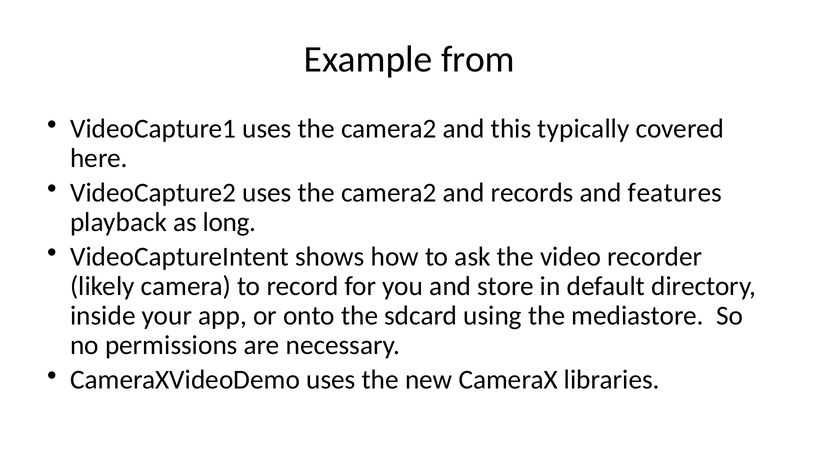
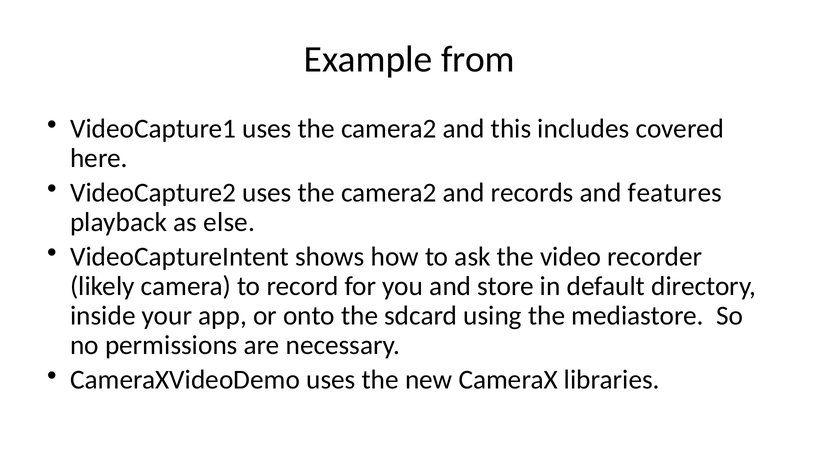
typically: typically -> includes (584, 129)
long: long -> else (229, 222)
